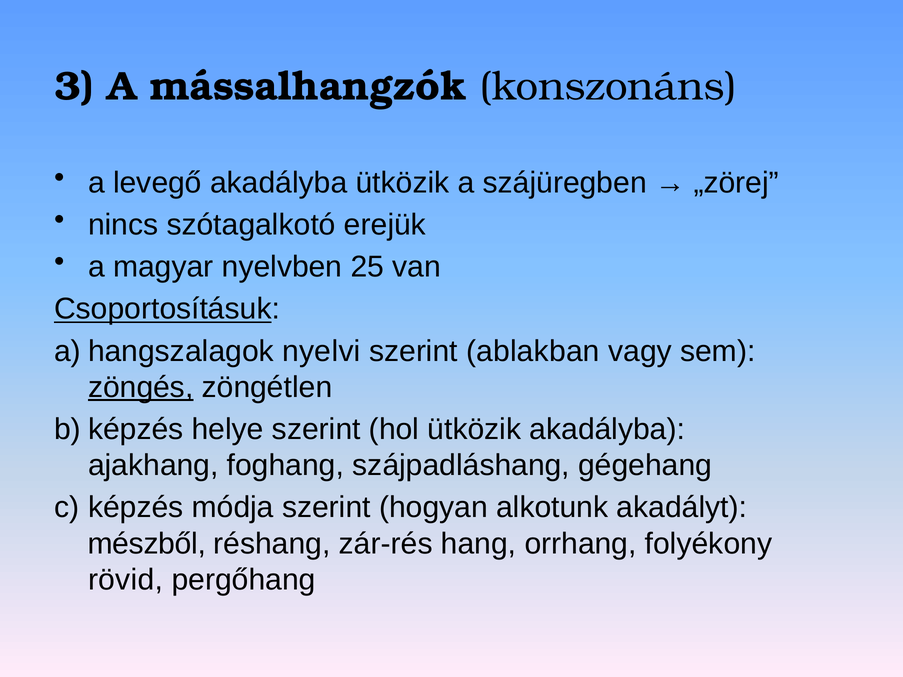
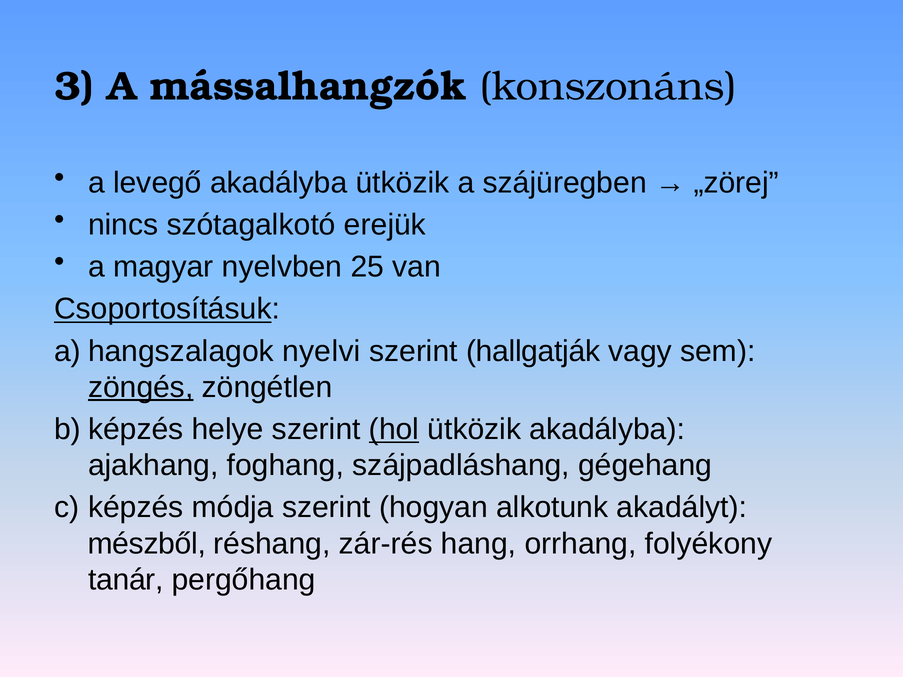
ablakban: ablakban -> hallgatják (533, 351)
hol underline: none -> present (394, 429)
rövid: rövid -> tanár (126, 580)
